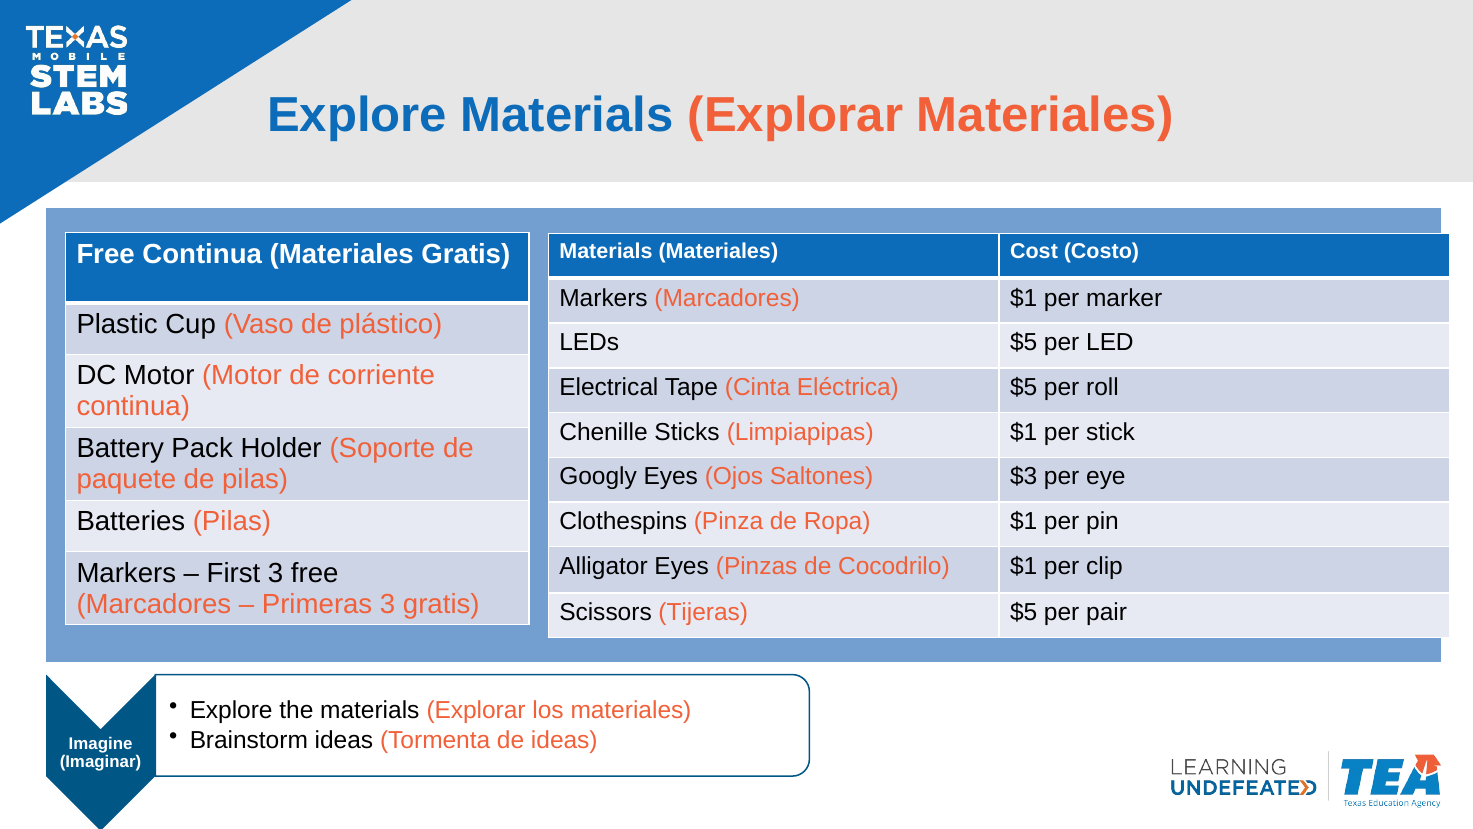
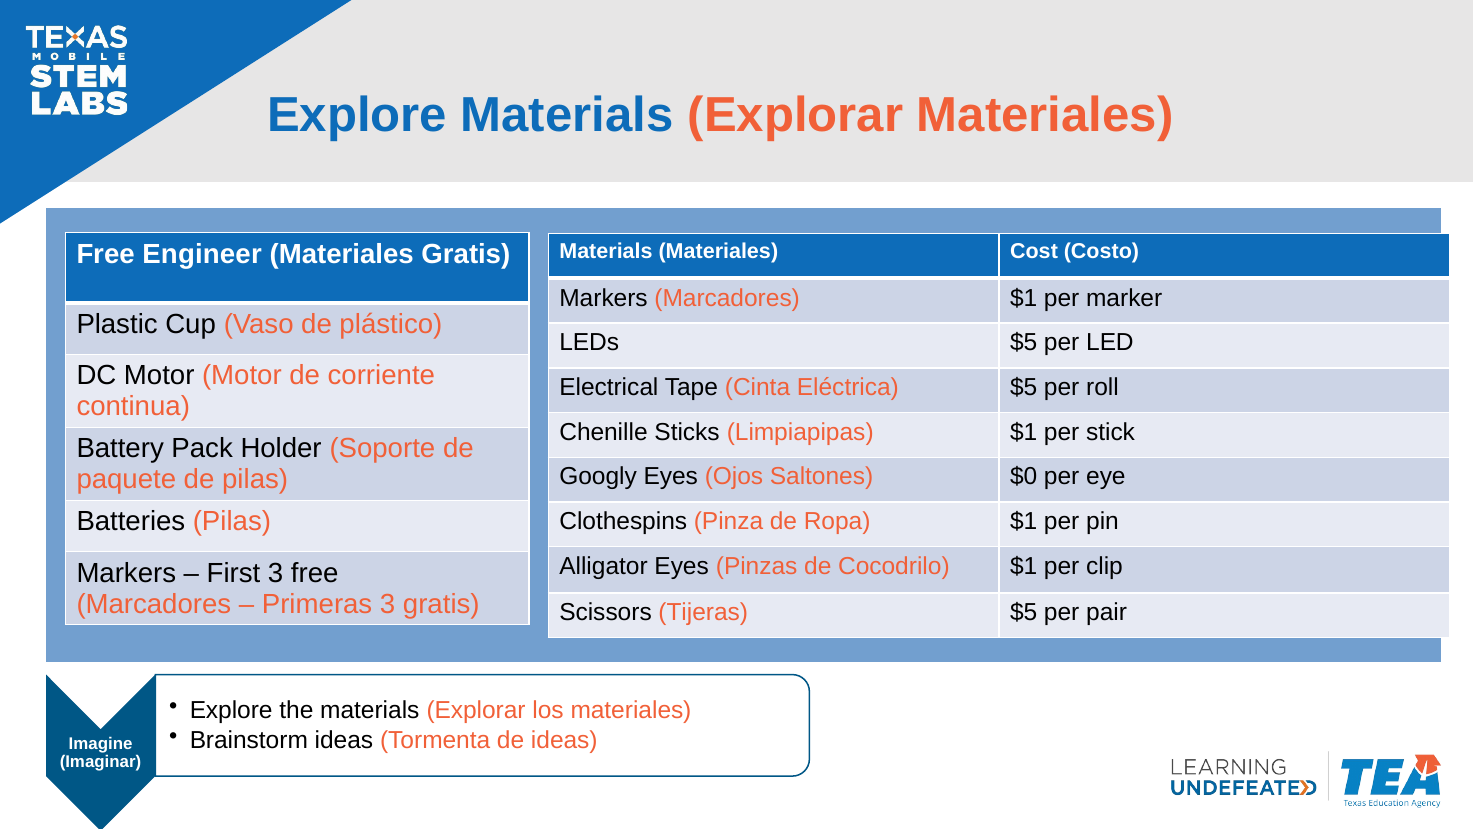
Free Continua: Continua -> Engineer (202, 254)
$3: $3 -> $0 (1024, 477)
